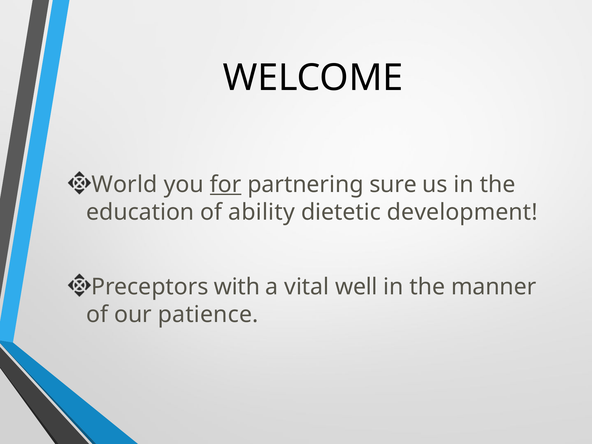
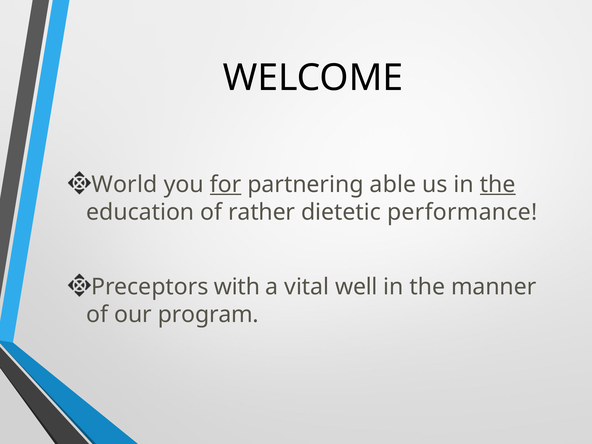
sure: sure -> able (393, 185)
the underline: none -> present (498, 185)
ability: ability -> rather (262, 212)
development: development -> performance (462, 212)
patience: patience -> program (208, 315)
